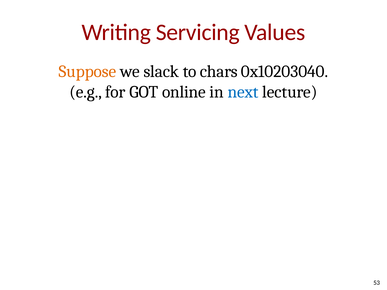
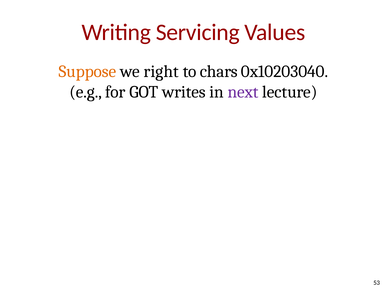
slack: slack -> right (161, 72)
online: online -> writes (184, 92)
next colour: blue -> purple (243, 92)
